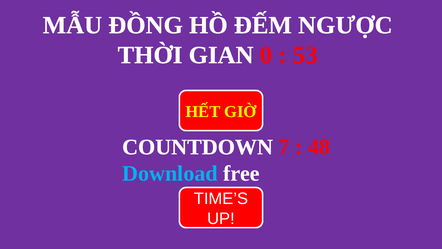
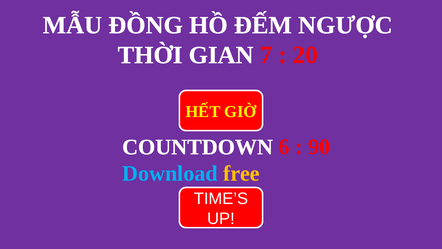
GIAN 0: 0 -> 7 (266, 55)
53: 53 -> 20 (305, 55)
7: 7 -> 6 (284, 147)
48: 48 -> 90 (319, 147)
free colour: white -> yellow (242, 173)
